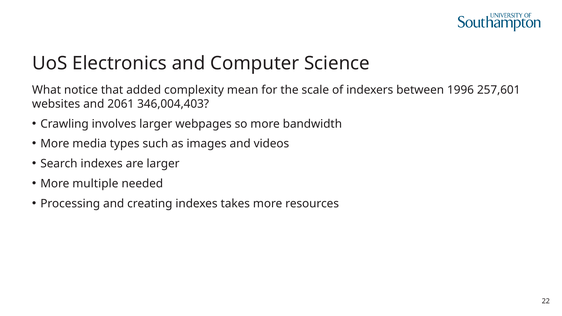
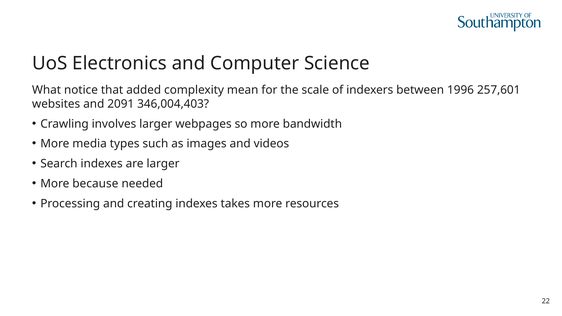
2061: 2061 -> 2091 (121, 104)
multiple: multiple -> because (95, 184)
